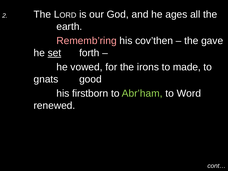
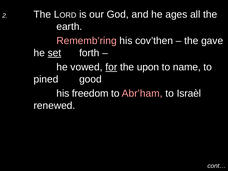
for underline: none -> present (111, 67)
irons: irons -> upon (148, 67)
made: made -> name (187, 67)
gnats: gnats -> pined (46, 79)
firstborn: firstborn -> freedom (90, 93)
Abr’ham colour: light green -> pink (142, 93)
Word: Word -> Israèl (189, 93)
